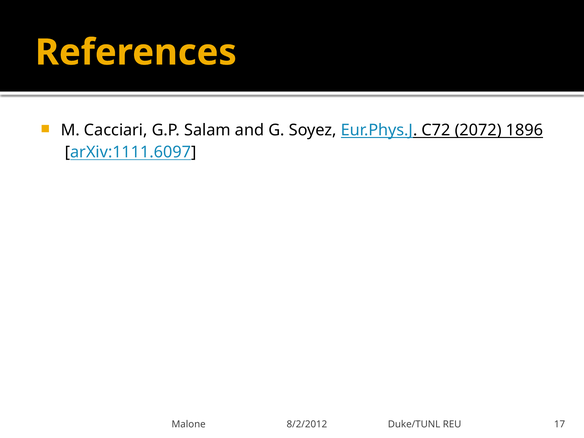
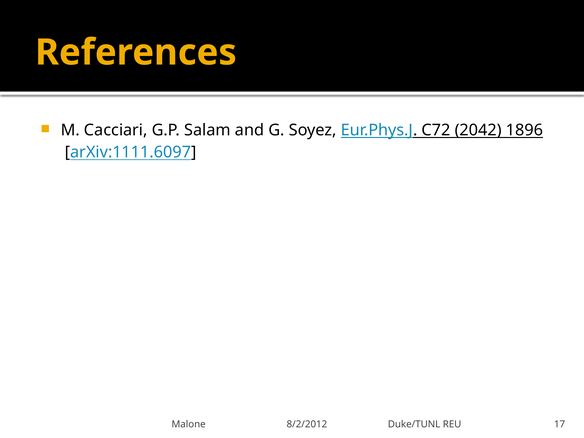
2072: 2072 -> 2042 (478, 130)
